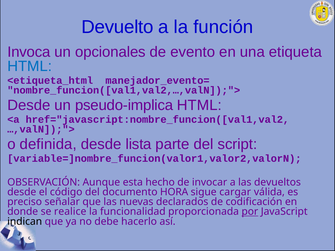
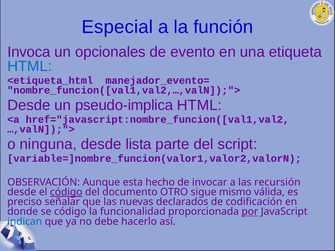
Devuelto: Devuelto -> Especial (117, 27)
definida: definida -> ninguna (48, 144)
devueltos: devueltos -> recursión (277, 182)
código underline: none -> present (66, 192)
HORA: HORA -> OTRO (174, 192)
cargar: cargar -> mismo (235, 192)
se realice: realice -> código (70, 212)
indican colour: black -> blue (25, 222)
